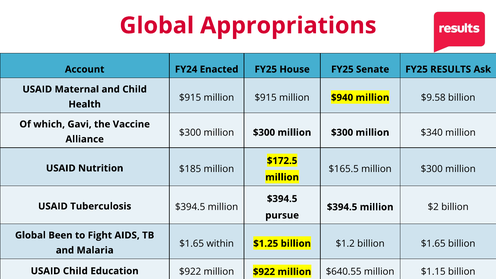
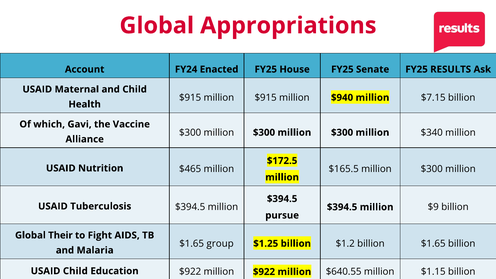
$9.58: $9.58 -> $7.15 (433, 98)
$185: $185 -> $465 (190, 169)
$2: $2 -> $9 (433, 207)
Been: Been -> Their (60, 235)
within: within -> group (220, 244)
